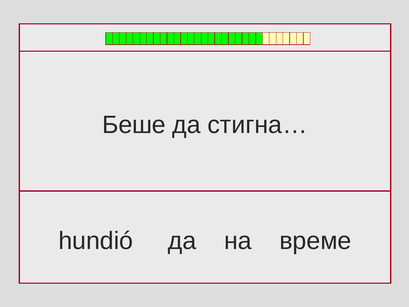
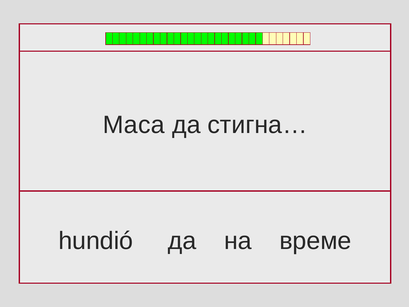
Беше: Беше -> Маса (134, 125)
